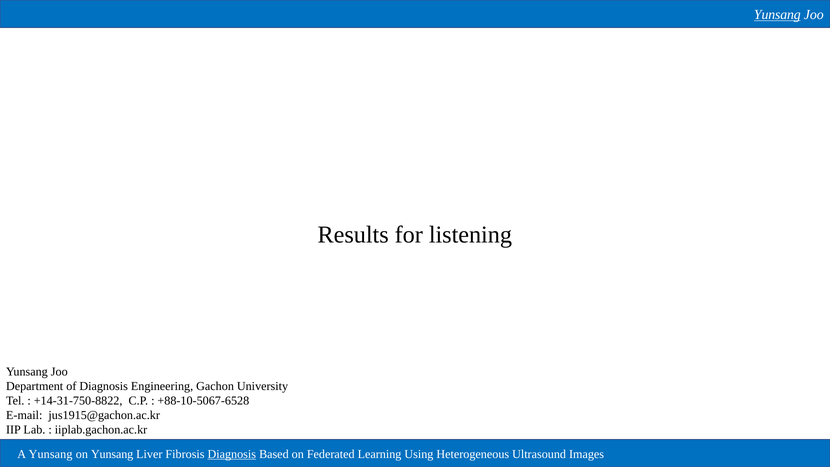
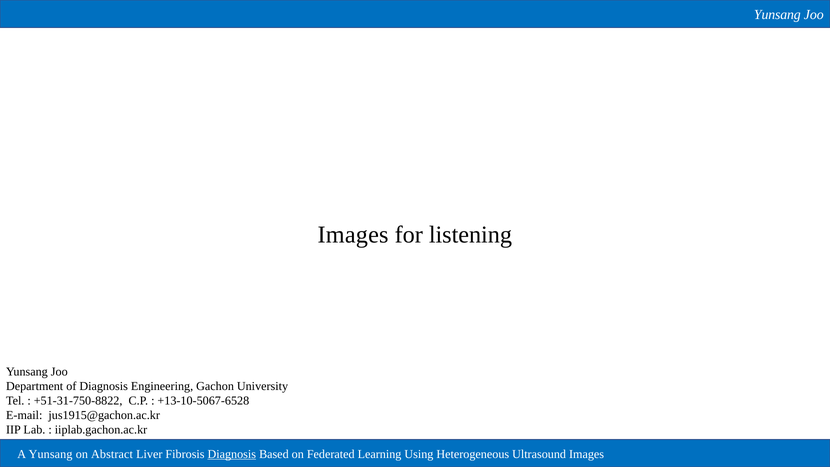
Yunsang underline: present -> none (777, 15)
Results: Results -> Images (353, 235)
+14-31-750-8822: +14-31-750-8822 -> +51-31-750-8822 (78, 401)
+88-10-5067-6528: +88-10-5067-6528 -> +13-10-5067-6528 (203, 401)
on Yunsang: Yunsang -> Abstract (112, 454)
